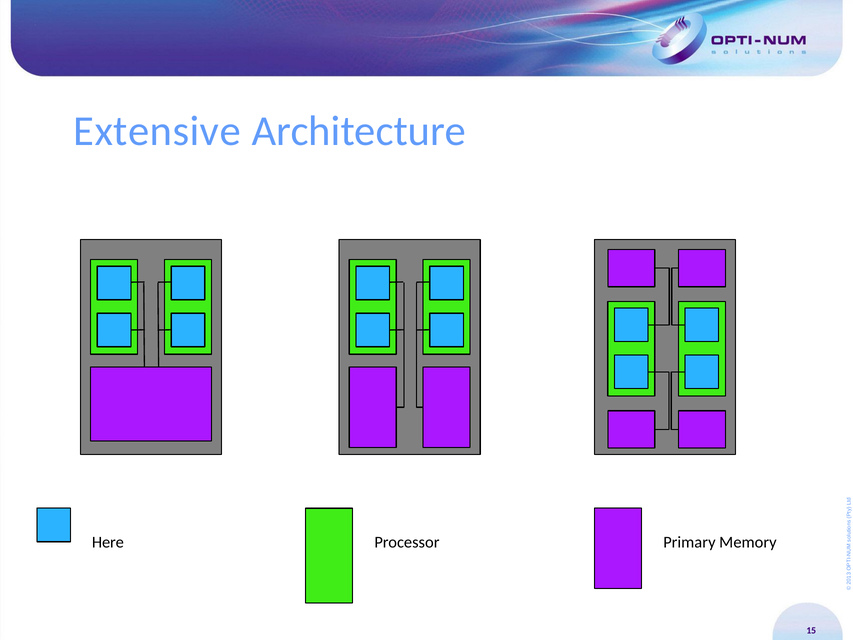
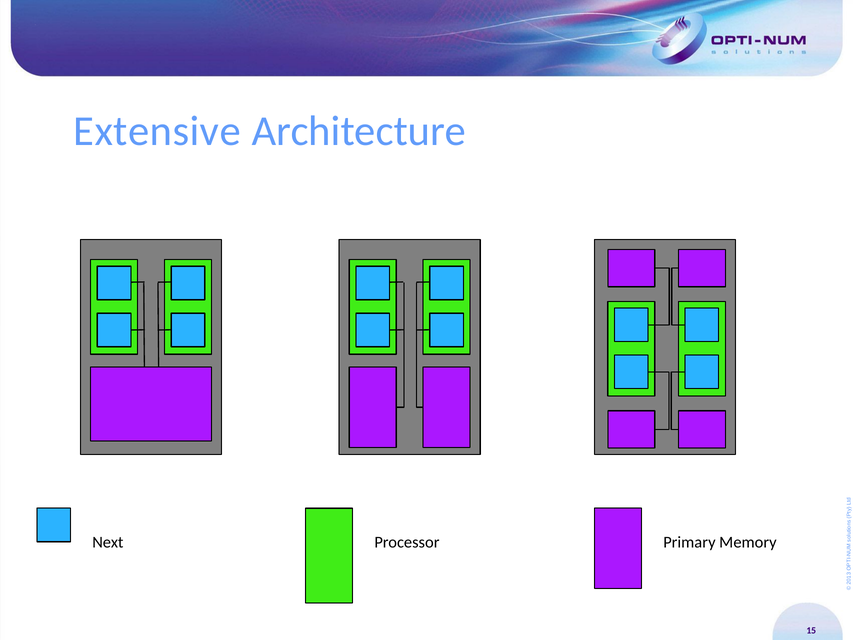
Here: Here -> Next (108, 542)
